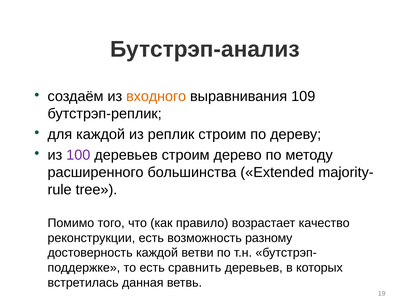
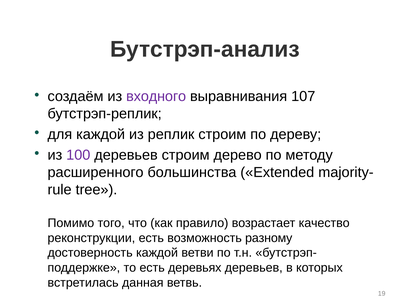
входного colour: orange -> purple (156, 96)
109: 109 -> 107 (303, 96)
сравнить: сравнить -> деревьях (195, 267)
